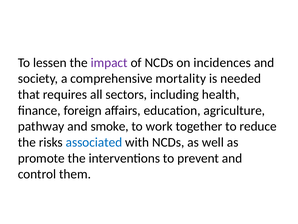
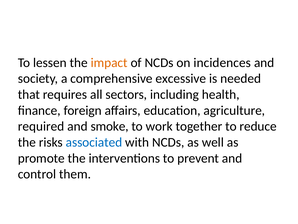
impact colour: purple -> orange (109, 63)
mortality: mortality -> excessive (181, 78)
pathway: pathway -> required (41, 126)
